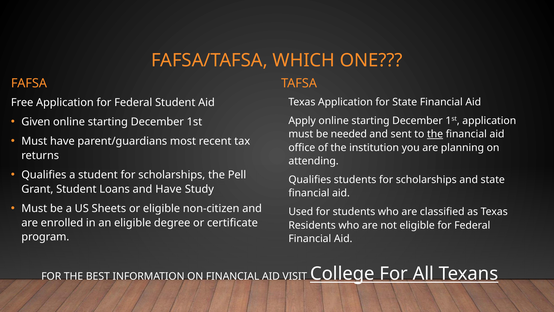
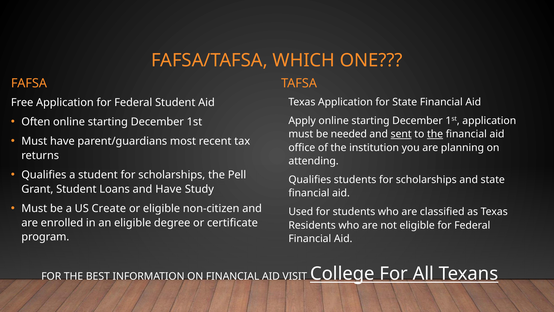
Given: Given -> Often (36, 122)
sent underline: none -> present (401, 134)
Sheets: Sheets -> Create (109, 208)
